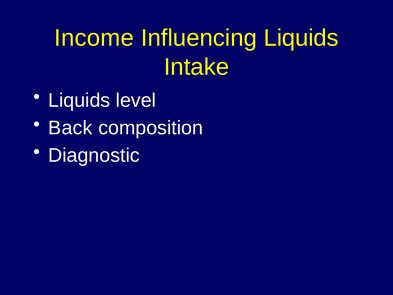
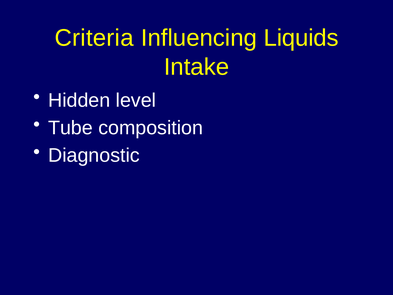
Income: Income -> Criteria (94, 38)
Liquids: Liquids -> Hidden (79, 100)
Back: Back -> Tube (70, 128)
